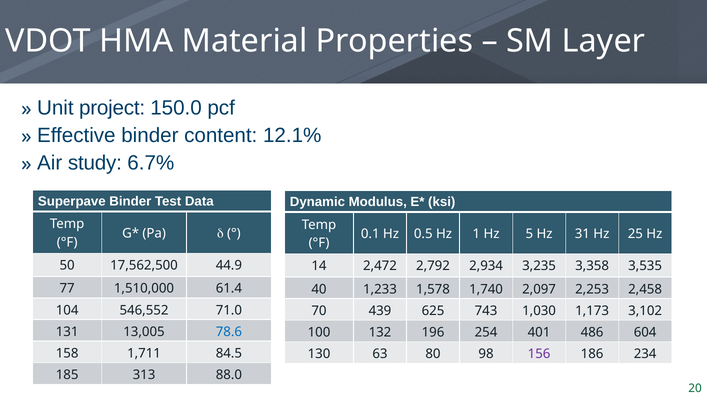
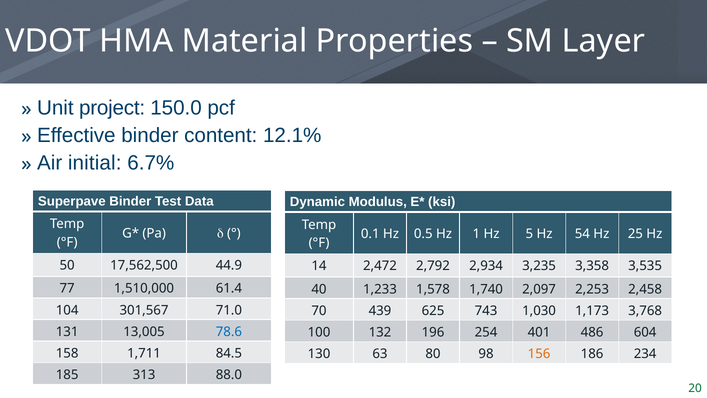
study: study -> initial (95, 163)
31: 31 -> 54 (582, 233)
546,552: 546,552 -> 301,567 (144, 310)
3,102: 3,102 -> 3,768 (645, 310)
156 colour: purple -> orange (539, 353)
